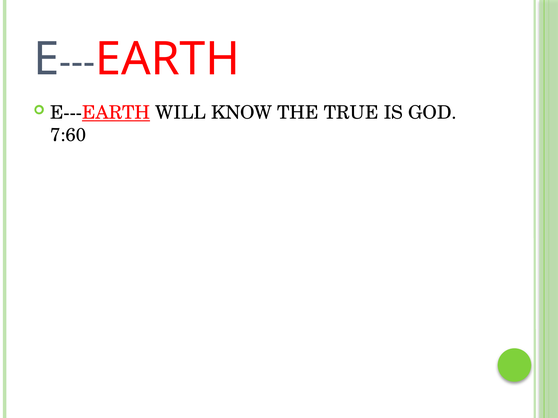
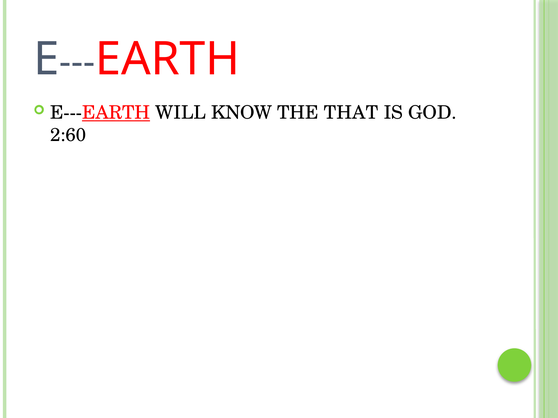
TRUE: TRUE -> THAT (351, 113)
7:60: 7:60 -> 2:60 (68, 135)
